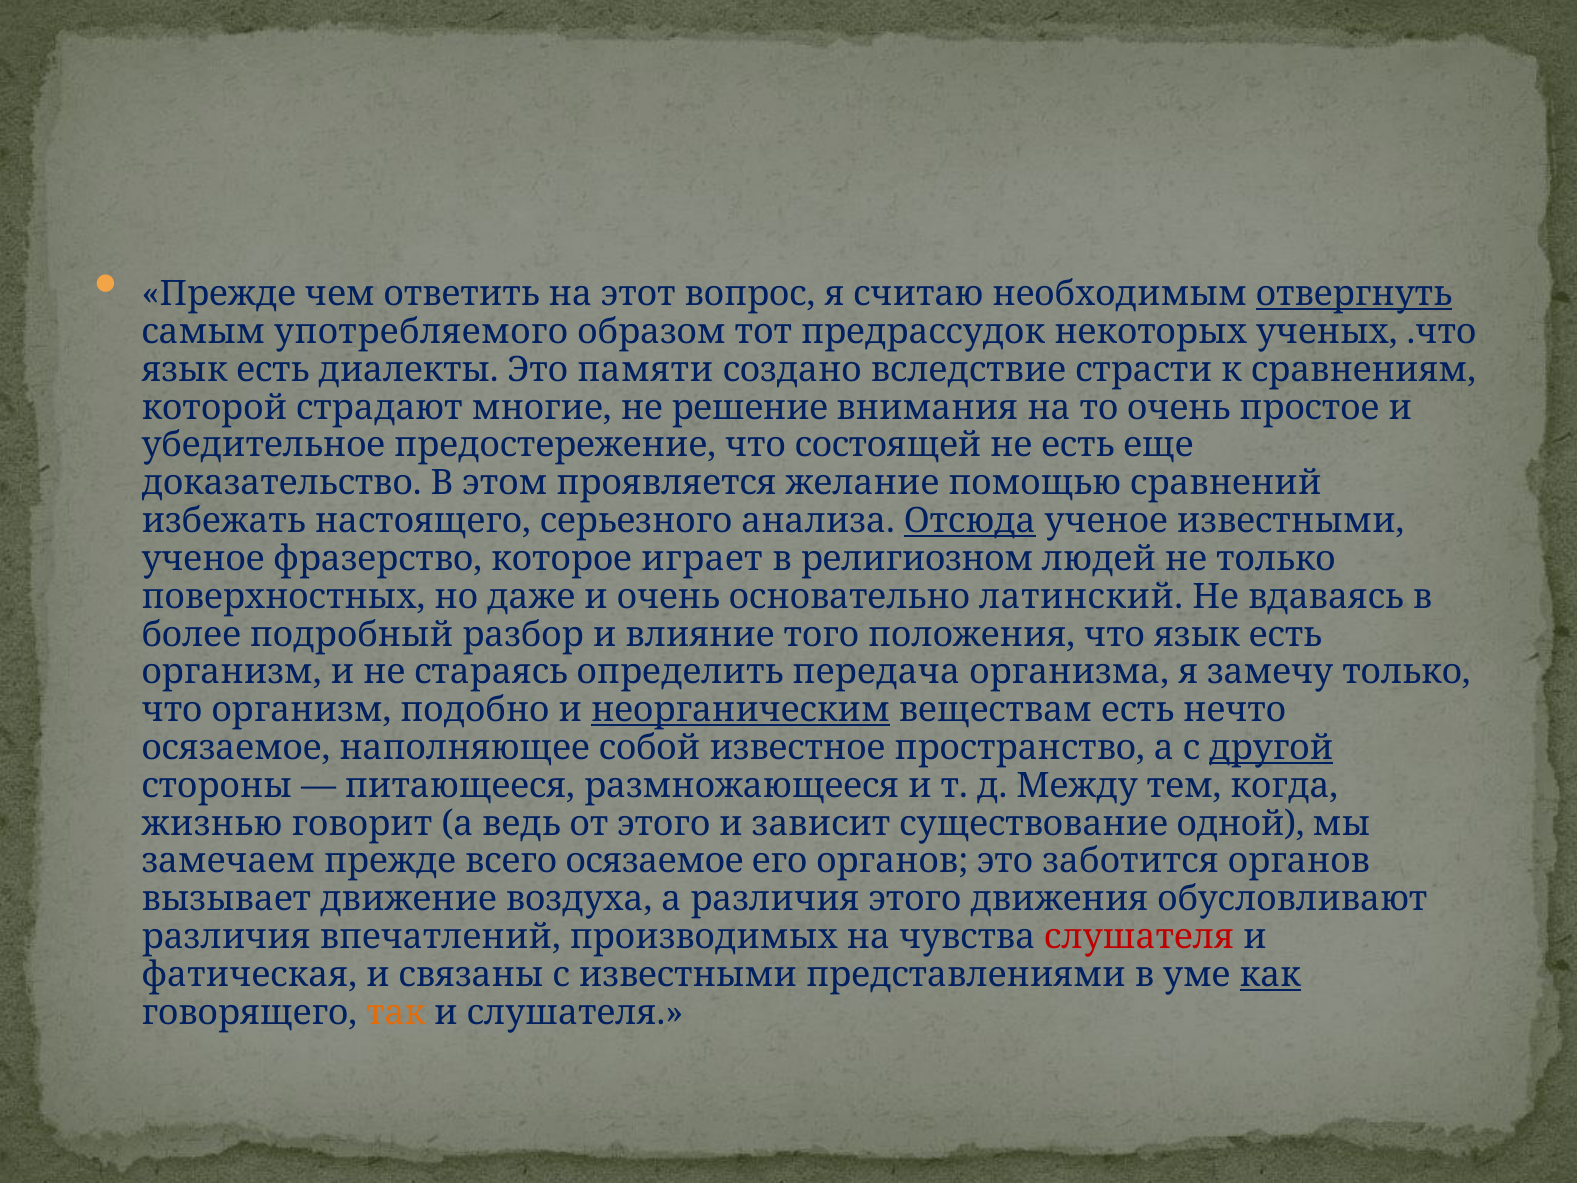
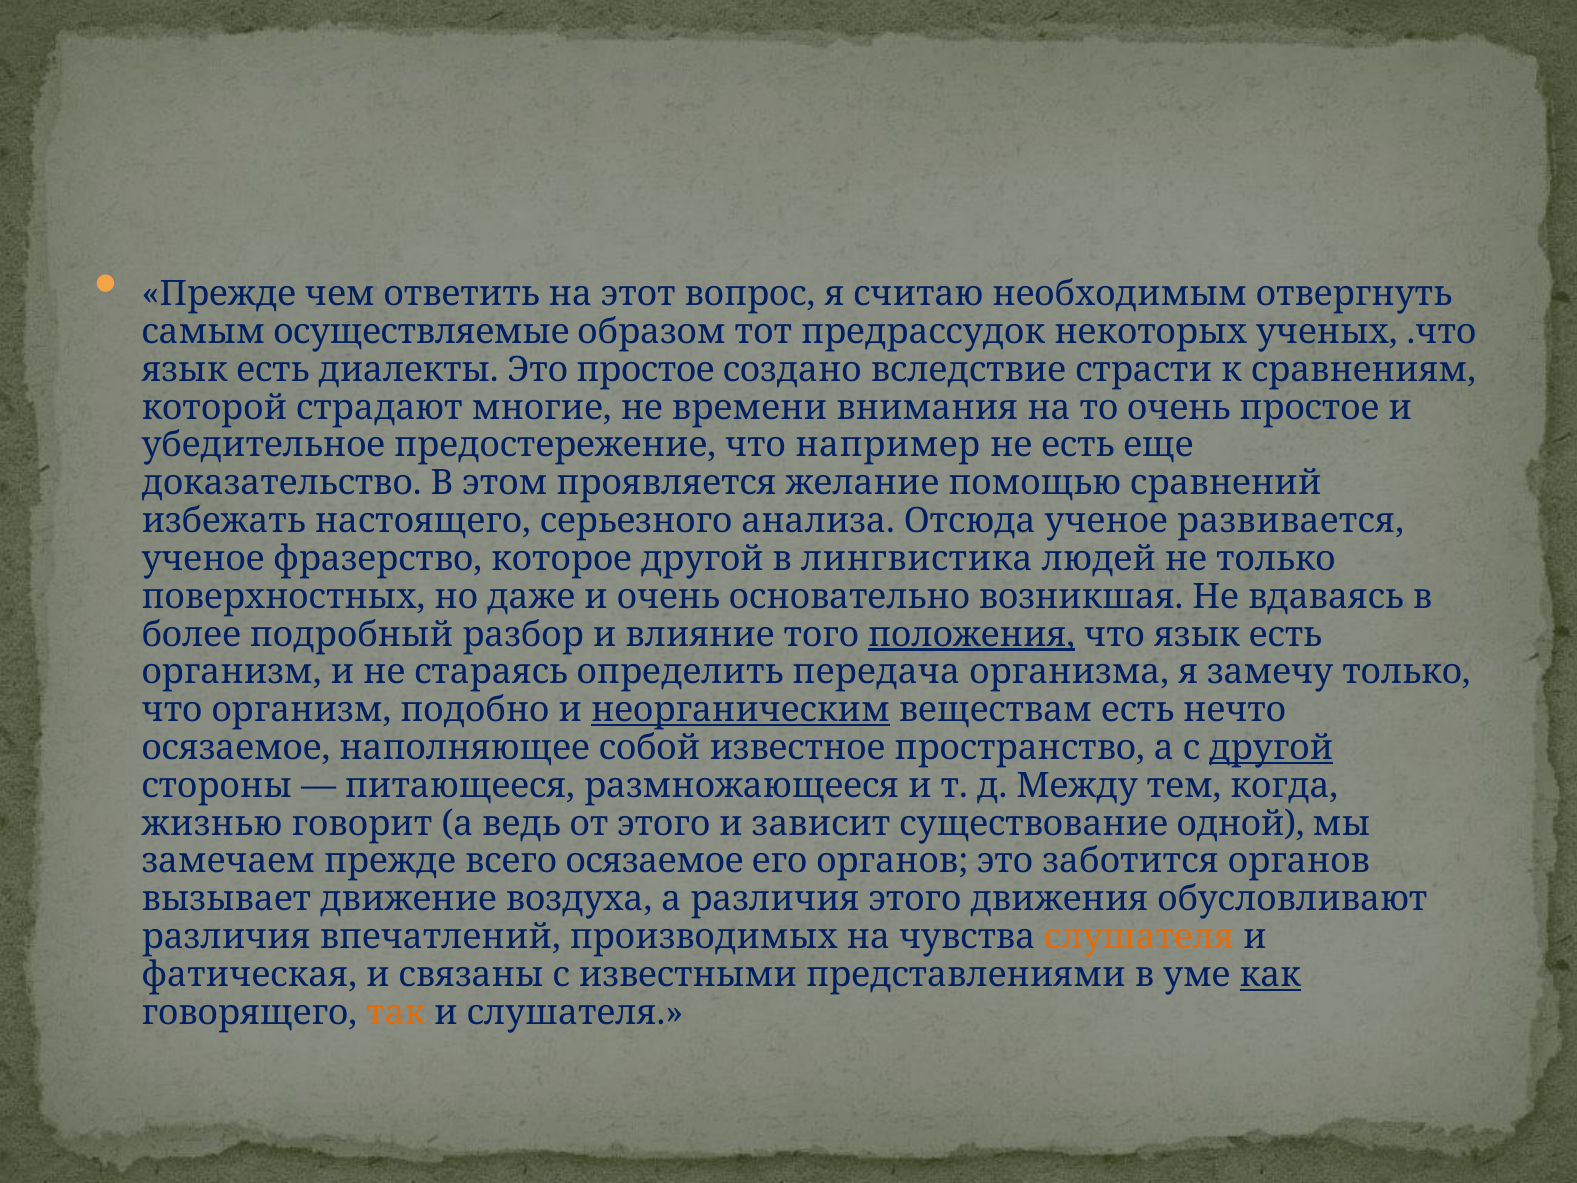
отвергнуть underline: present -> none (1354, 294)
употребляемого: употребляемого -> осуществляемые (421, 332)
Это памяти: памяти -> простое (646, 370)
решение: решение -> времени (750, 407)
состоящей: состоящей -> например (888, 445)
Отсюда underline: present -> none (970, 521)
ученое известными: известными -> развивается (1290, 521)
которое играет: играет -> другой (702, 559)
религиозном: религиозном -> лингвистика (917, 559)
латинский: латинский -> возникшая (1081, 597)
положения underline: none -> present (972, 634)
слушателя colour: red -> orange (1139, 937)
